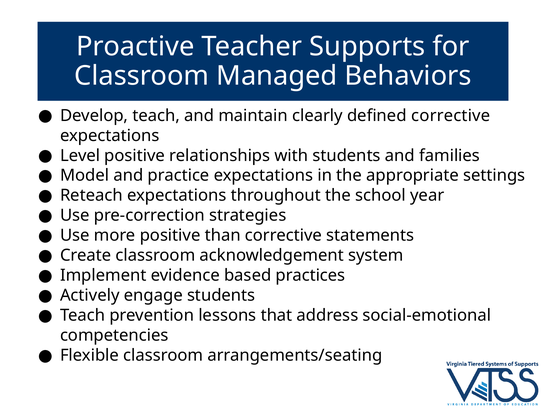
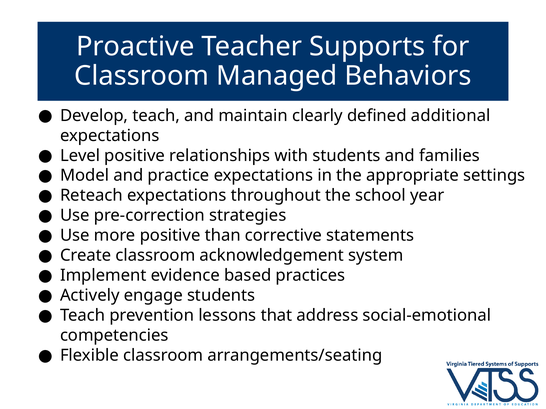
defined corrective: corrective -> additional (451, 116)
